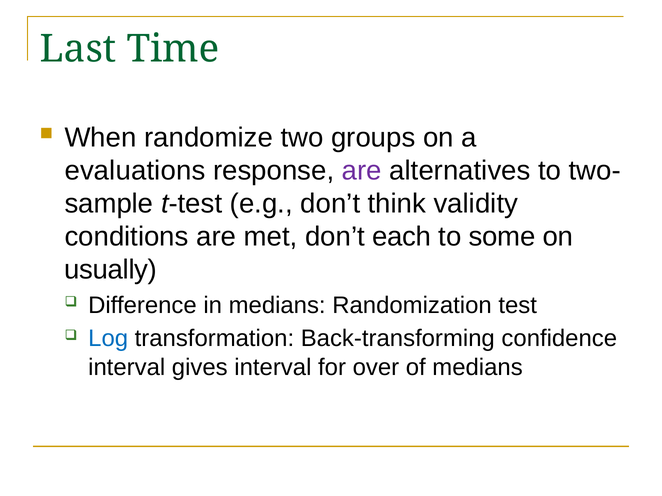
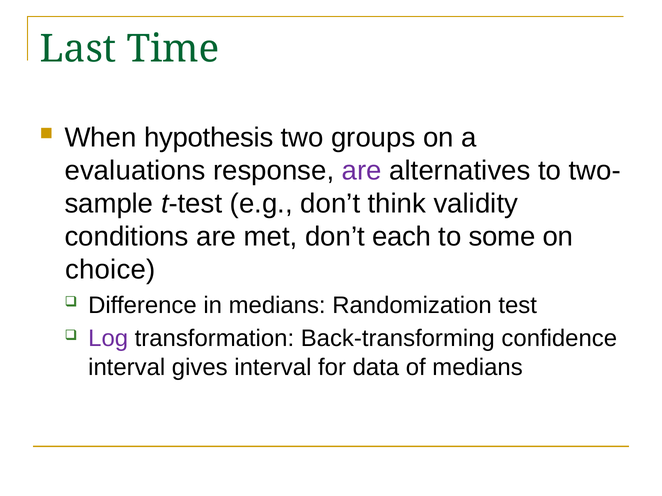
randomize: randomize -> hypothesis (209, 138)
usually: usually -> choice (110, 270)
Log colour: blue -> purple (108, 339)
over: over -> data (376, 368)
